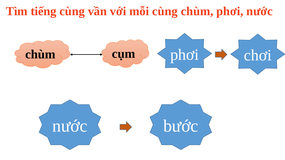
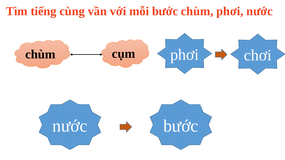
mỗi cùng: cùng -> bước (165, 11)
